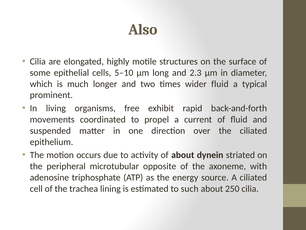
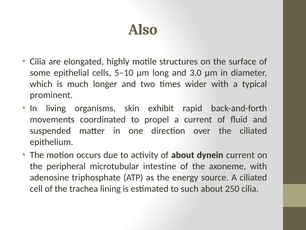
2.3: 2.3 -> 3.0 (196, 73)
wider fluid: fluid -> with (220, 84)
free: free -> skin (132, 108)
dynein striated: striated -> current (240, 155)
opposite: opposite -> intestine (160, 166)
